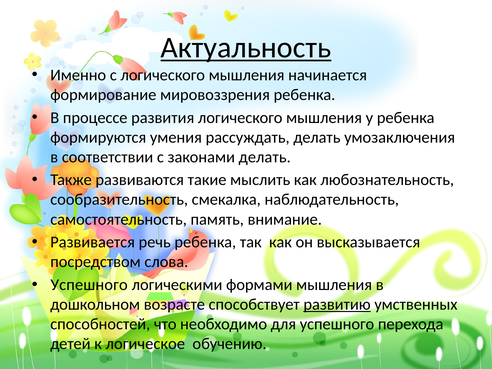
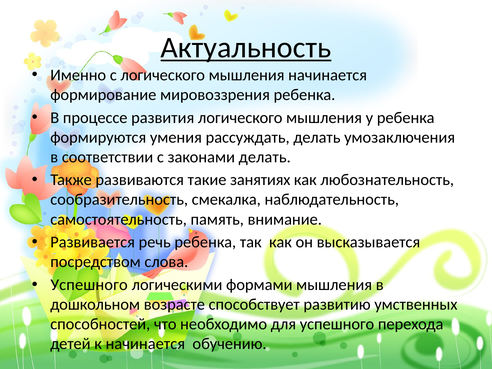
мыслить: мыслить -> занятиях (260, 180)
развитию underline: present -> none (337, 305)
к логическое: логическое -> начинается (145, 344)
